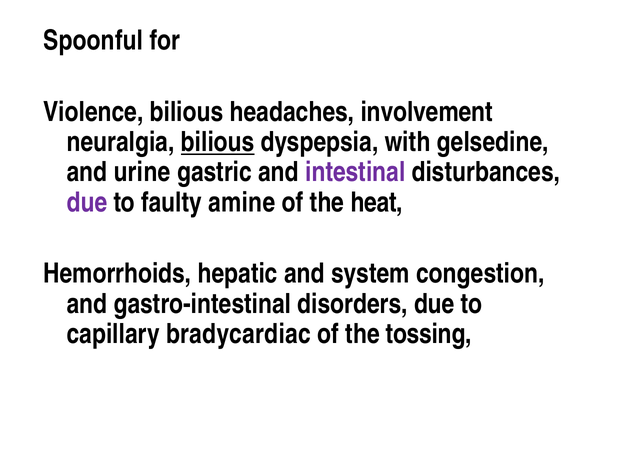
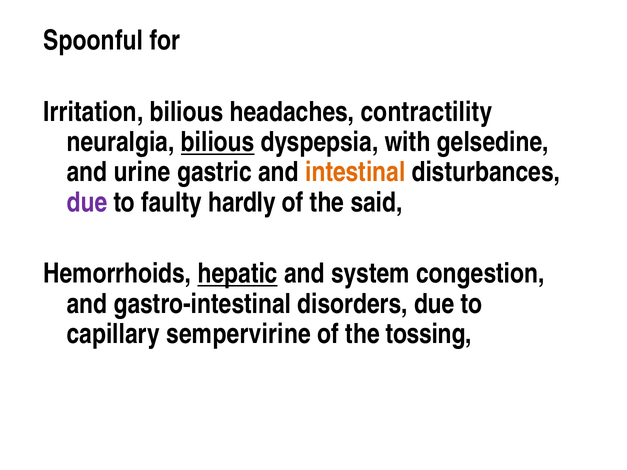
Violence: Violence -> Irritation (93, 112)
involvement: involvement -> contractility (427, 112)
intestinal colour: purple -> orange (355, 172)
amine: amine -> hardly (242, 203)
heat: heat -> said (377, 203)
hepatic underline: none -> present (238, 274)
bradycardiac: bradycardiac -> sempervirine (239, 334)
